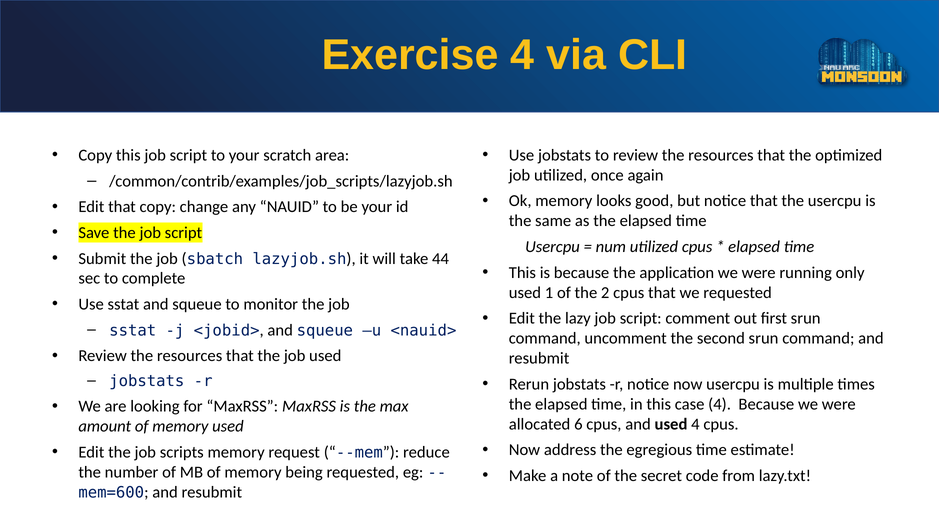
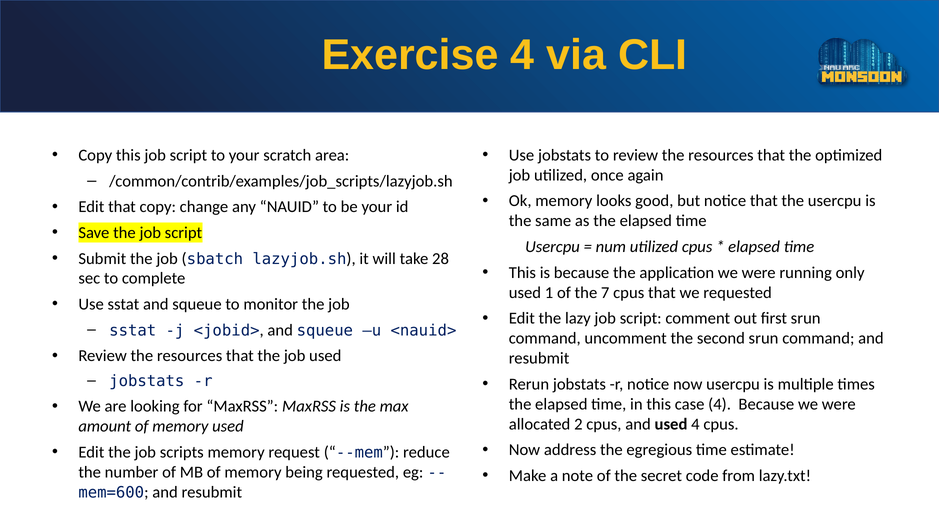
44: 44 -> 28 (441, 259)
2: 2 -> 7 (605, 293)
6: 6 -> 2 (578, 424)
